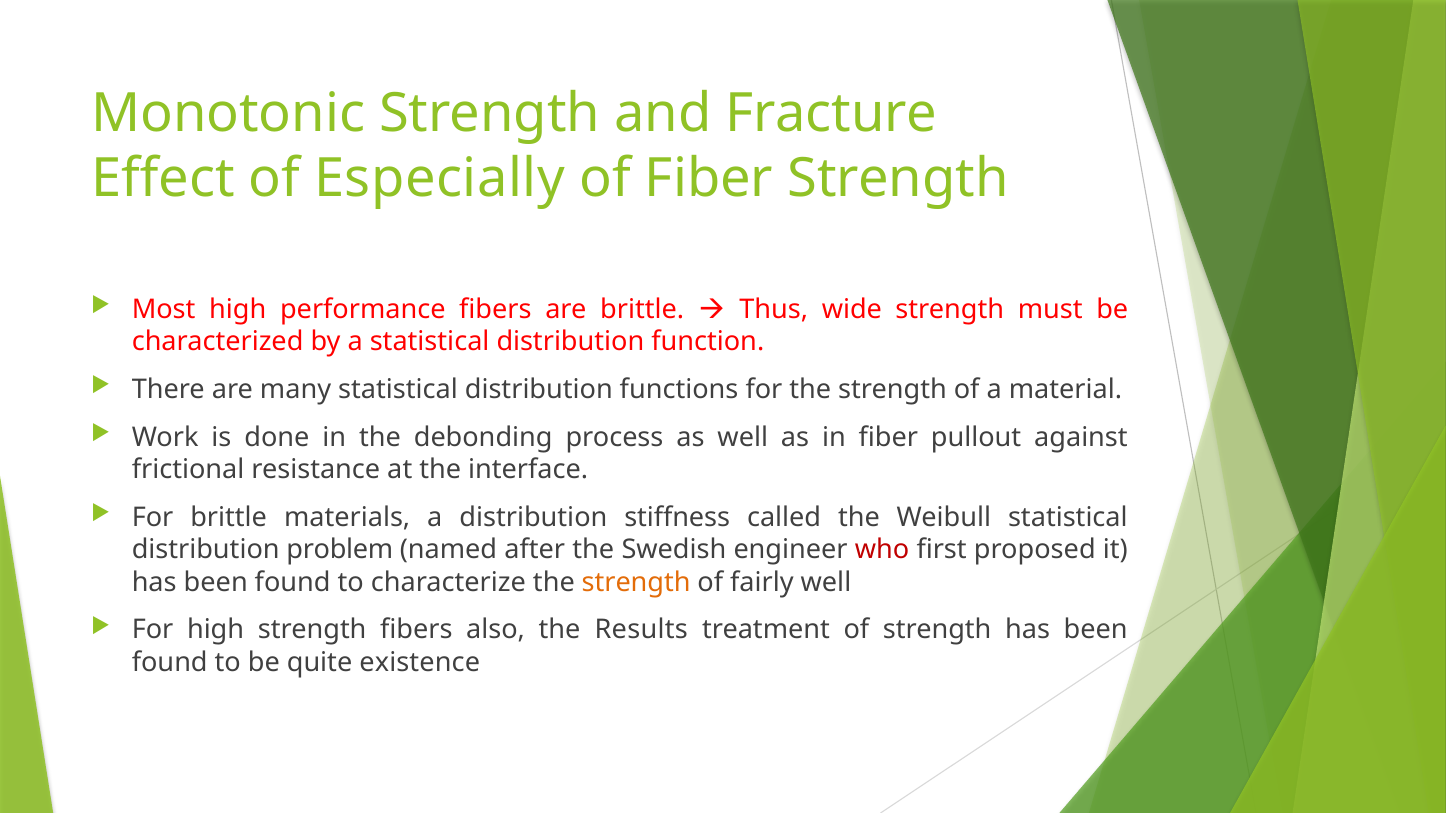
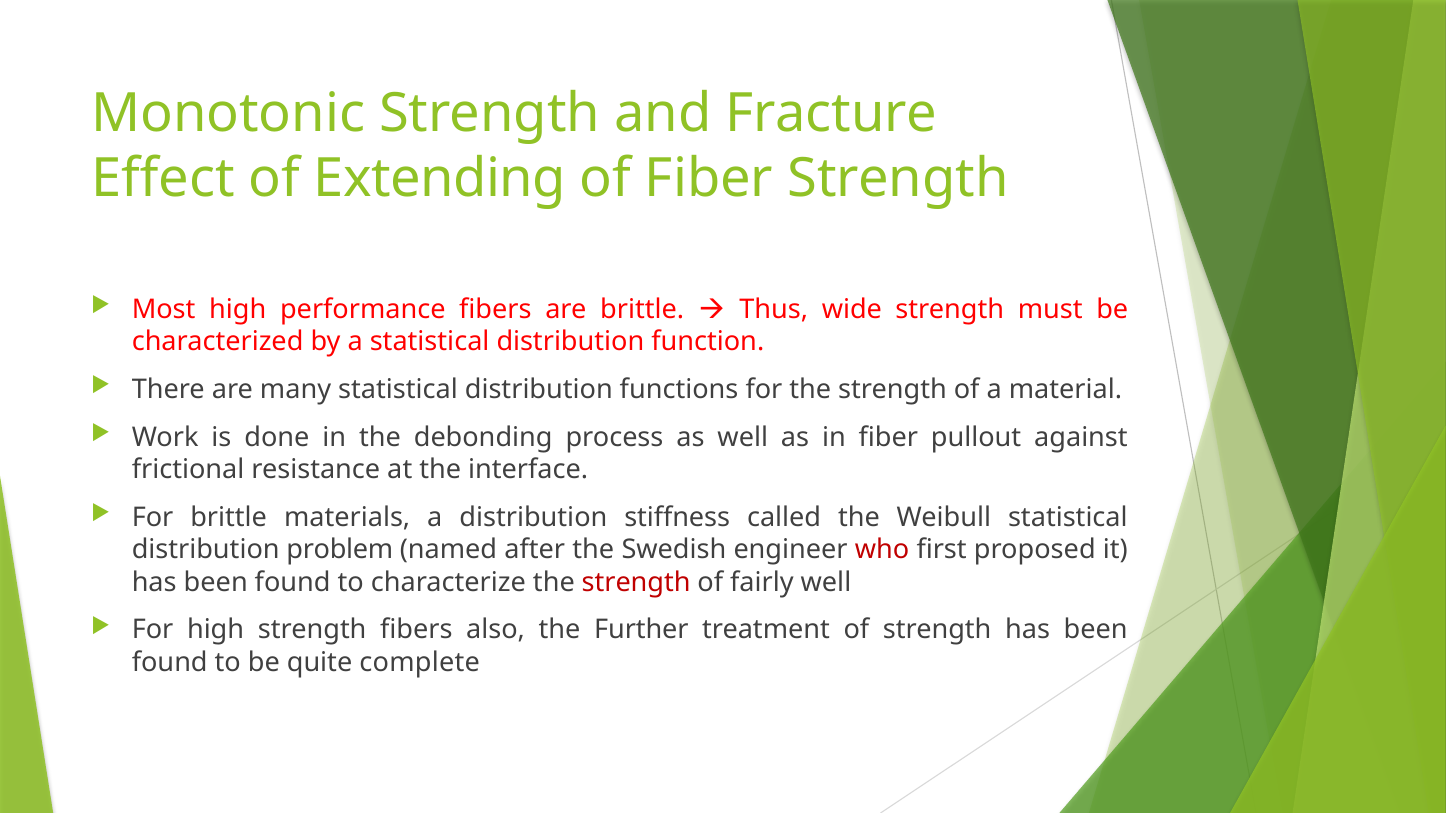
Especially: Especially -> Extending (440, 179)
strength colour: orange -> red (636, 583)
Results: Results -> Further (641, 630)
existence: existence -> complete (420, 663)
